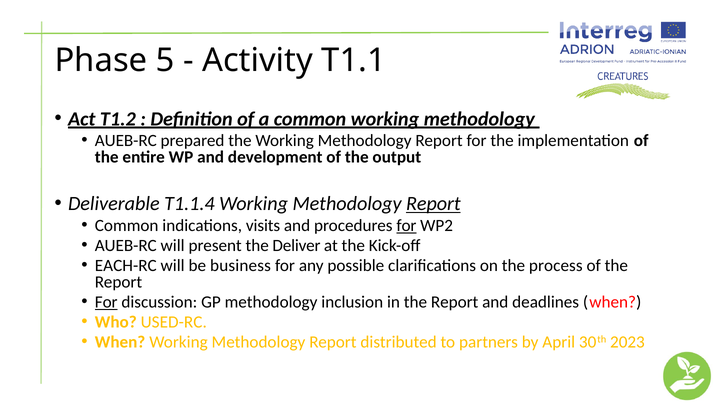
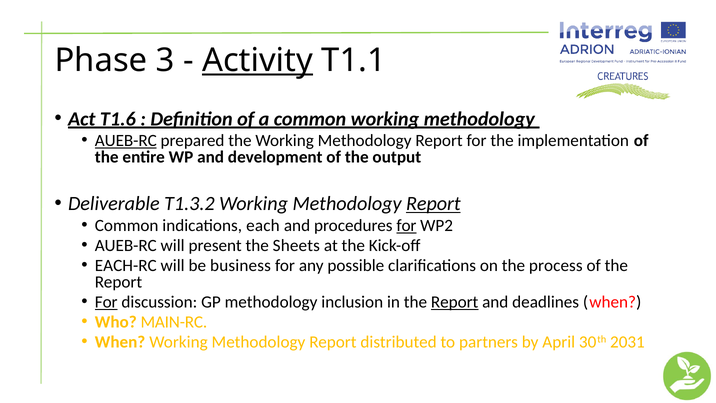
5: 5 -> 3 (165, 60)
Activity underline: none -> present (258, 60)
T1.2: T1.2 -> T1.6 (118, 119)
AUEB-RC underline: none -> present (126, 141)
T1.1.4: T1.1.4 -> T1.3.2 (189, 204)
visits: visits -> each (263, 225)
Deliver: Deliver -> Sheets (296, 245)
Report underline: none -> present (455, 302)
USED-RC: USED-RC -> MAIN-RC (174, 322)
2023: 2023 -> 2031 (627, 342)
